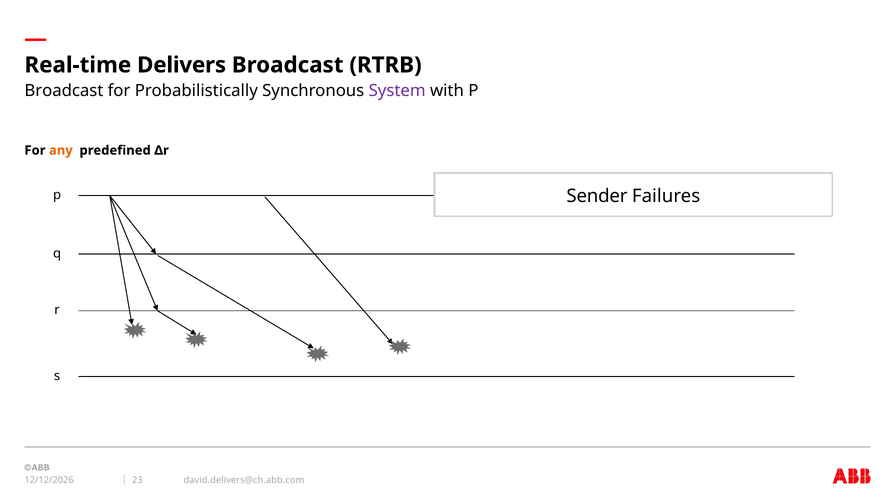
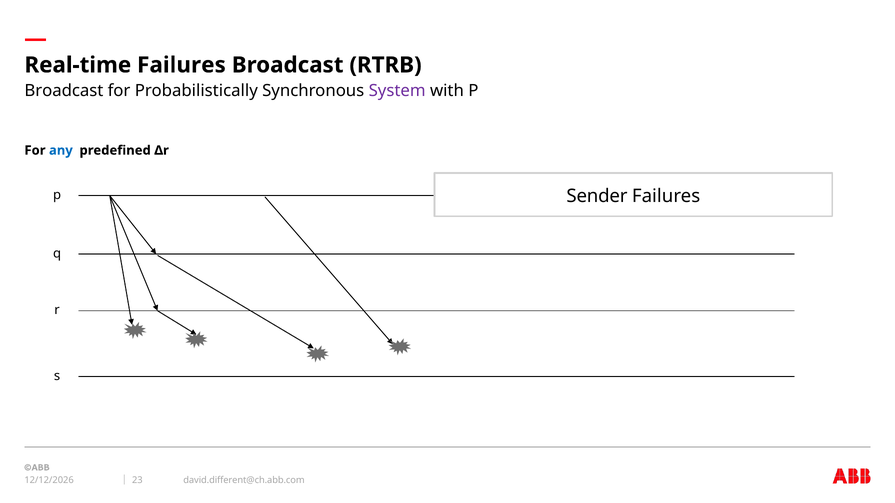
Real-time Delivers: Delivers -> Failures (181, 65)
any colour: orange -> blue (61, 151)
david.delivers@ch.abb.com: david.delivers@ch.abb.com -> david.different@ch.abb.com (244, 481)
